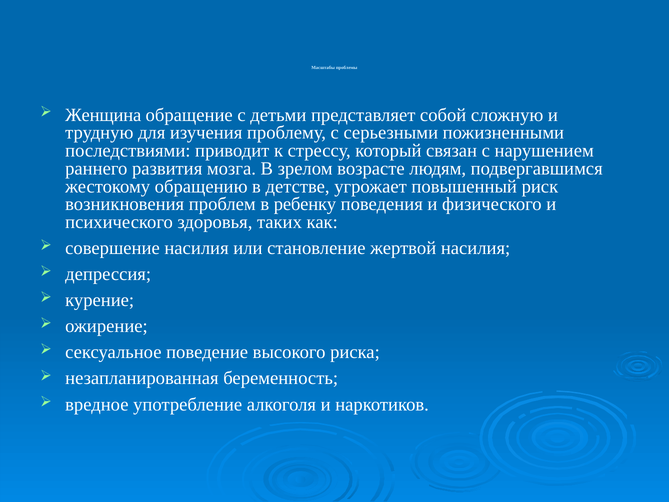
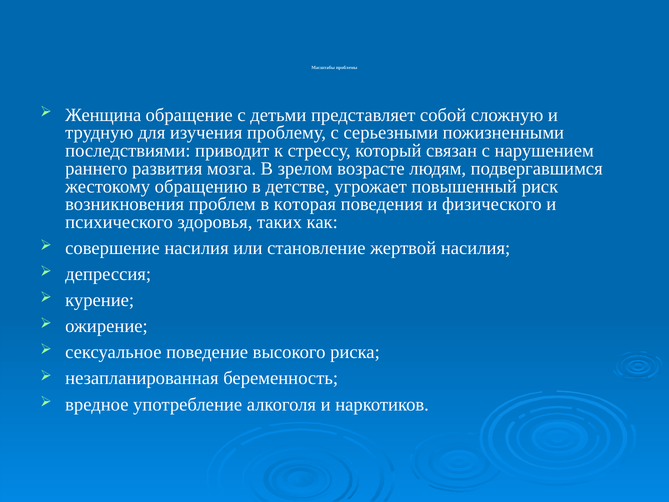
ребенку: ребенку -> которая (305, 204)
